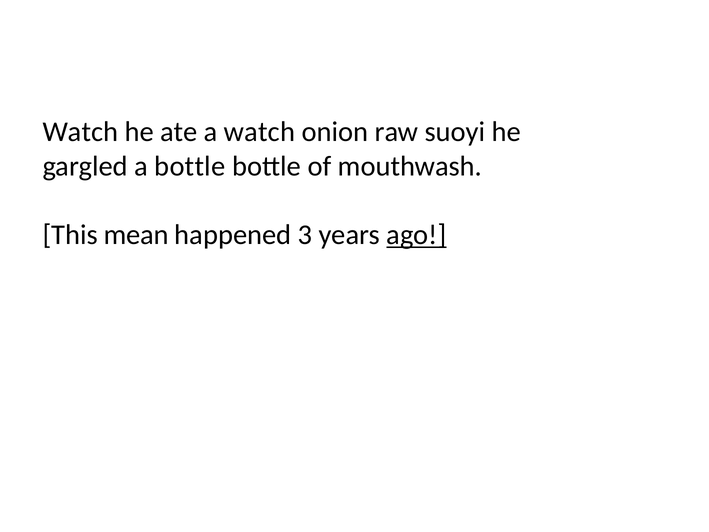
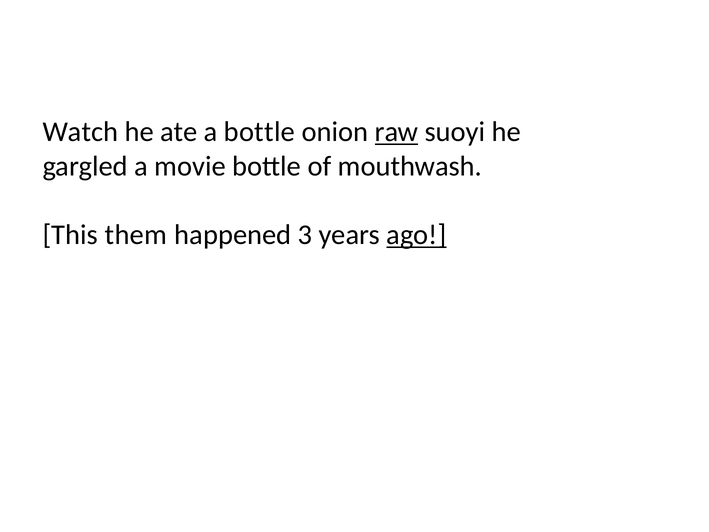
a watch: watch -> bottle (259, 132)
raw underline: none -> present (397, 132)
a bottle: bottle -> movie (190, 166)
mean: mean -> them (136, 235)
